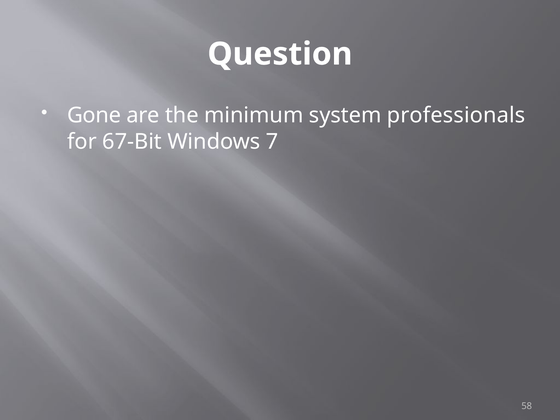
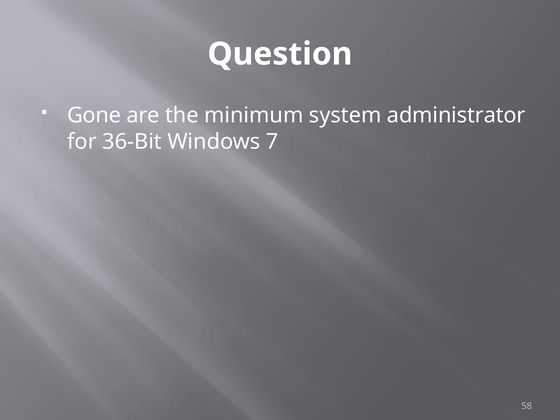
professionals: professionals -> administrator (456, 115)
67-Bit: 67-Bit -> 36-Bit (132, 141)
